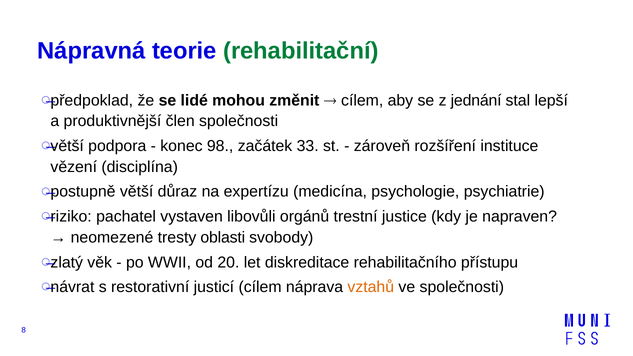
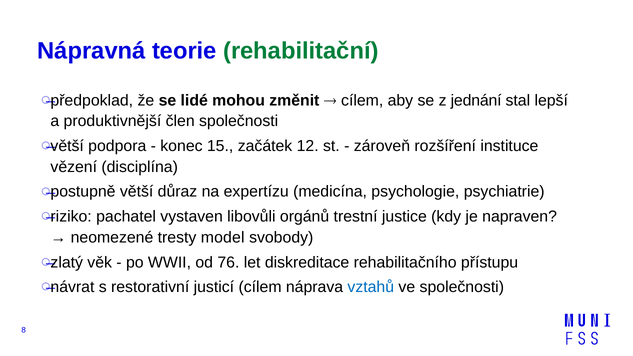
98: 98 -> 15 (220, 146)
33: 33 -> 12 (308, 146)
oblasti: oblasti -> model (223, 237)
20: 20 -> 76 (228, 262)
vztahů colour: orange -> blue (371, 287)
